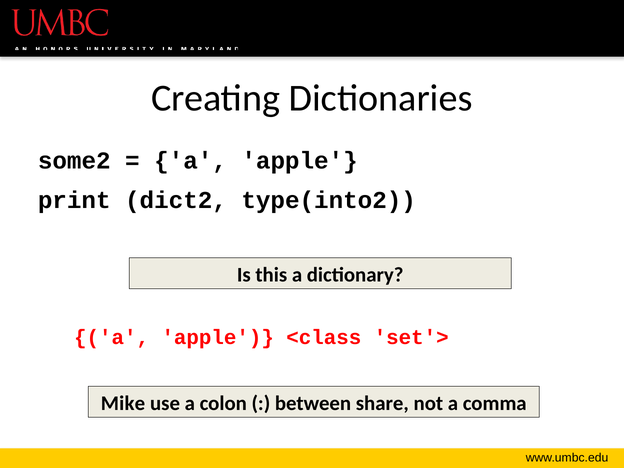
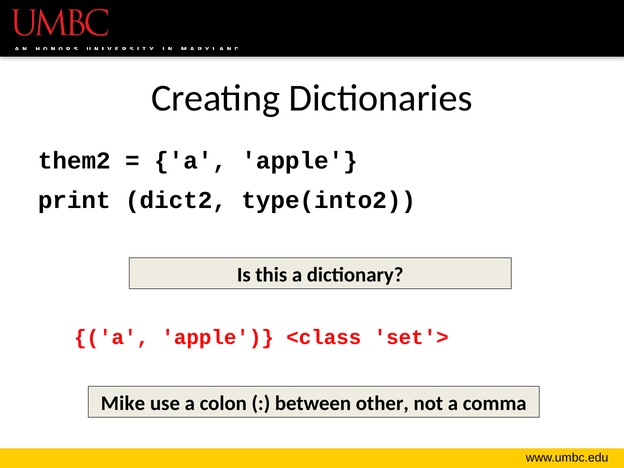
some2: some2 -> them2 (74, 161)
share: share -> other (382, 403)
